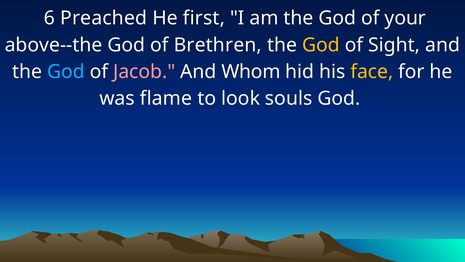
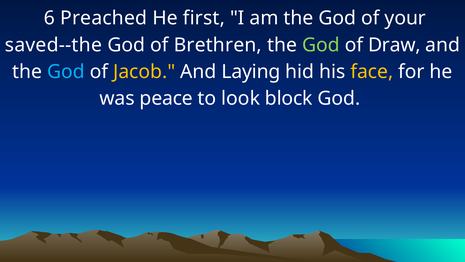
above--the: above--the -> saved--the (53, 45)
God colour: yellow -> light green (321, 45)
Sight: Sight -> Draw (394, 45)
Jacob colour: pink -> yellow (144, 72)
Whom: Whom -> Laying (251, 72)
flame: flame -> peace (166, 98)
souls: souls -> block (289, 98)
